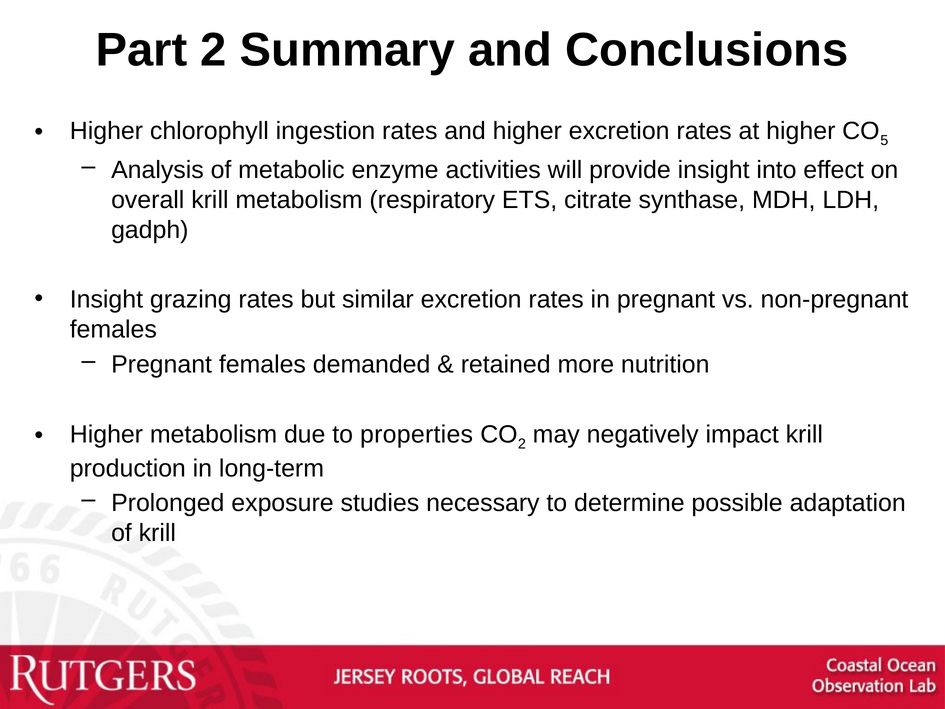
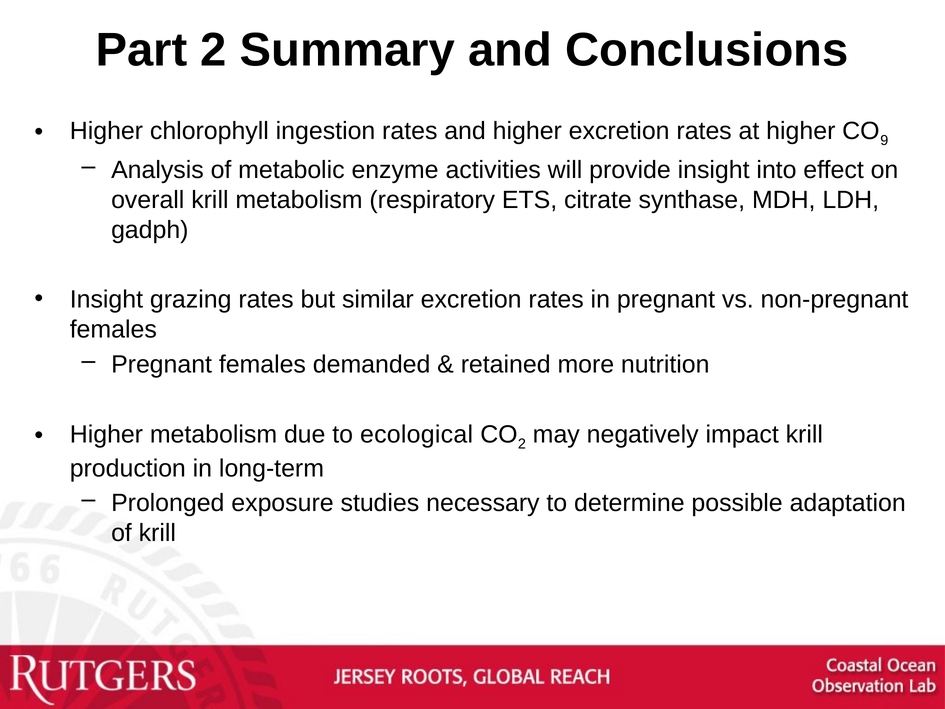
5: 5 -> 9 (884, 141)
properties: properties -> ecological (417, 434)
